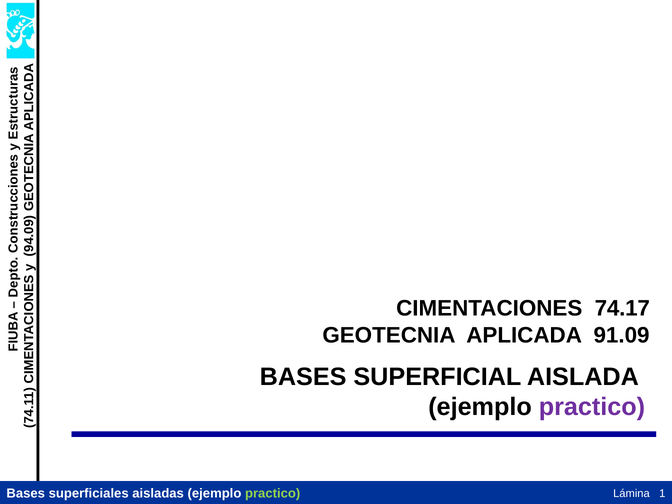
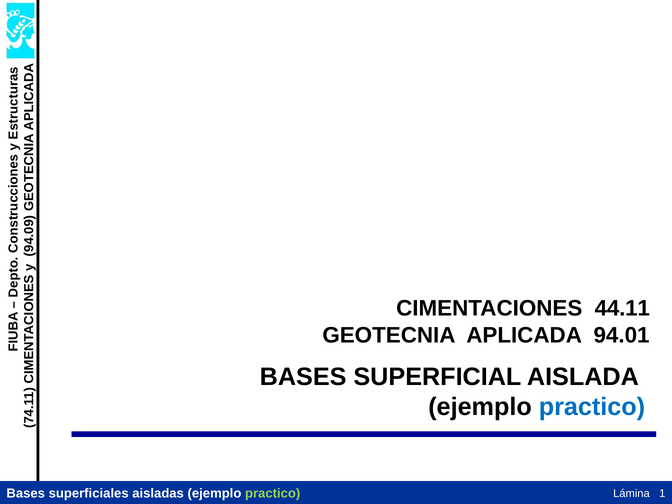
74.17: 74.17 -> 44.11 (622, 308)
91.09: 91.09 -> 94.01 (622, 335)
practico colour: purple -> blue (592, 407)
